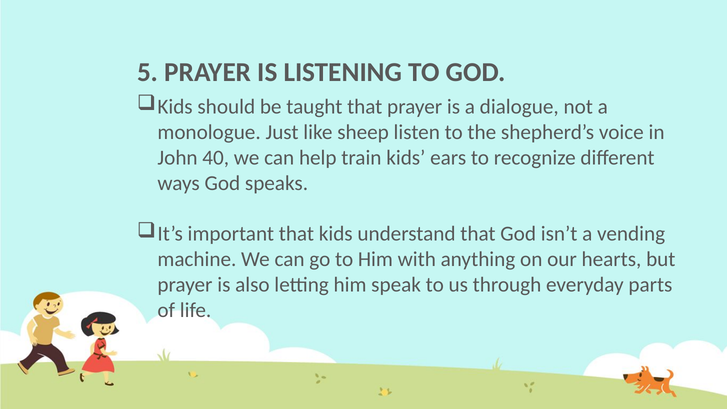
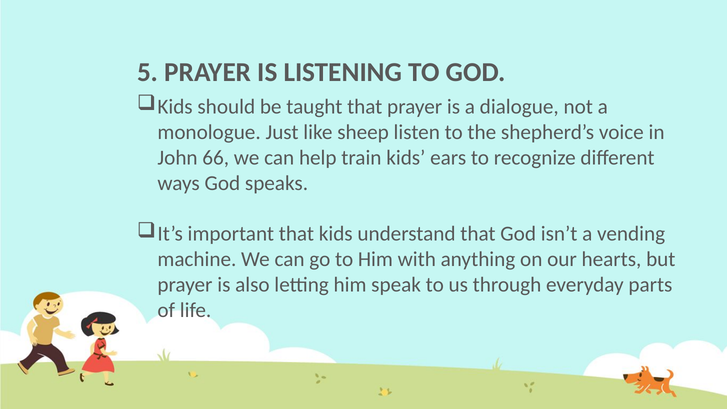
40: 40 -> 66 (216, 158)
